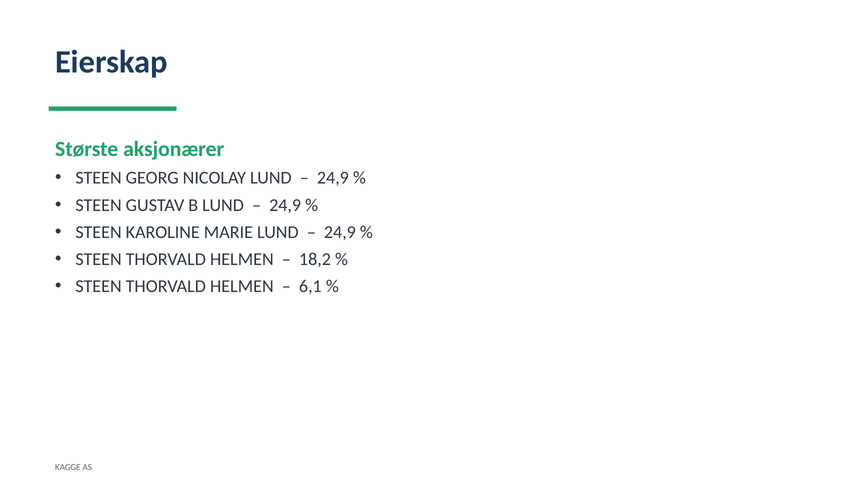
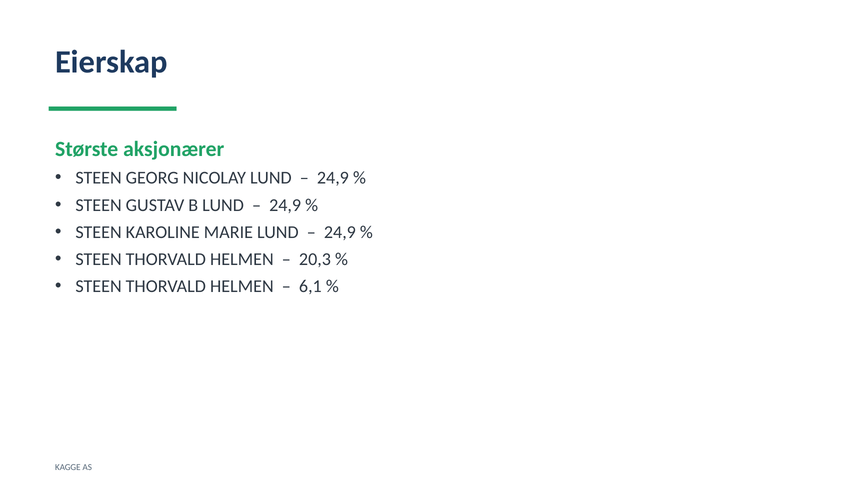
18,2: 18,2 -> 20,3 (315, 259)
